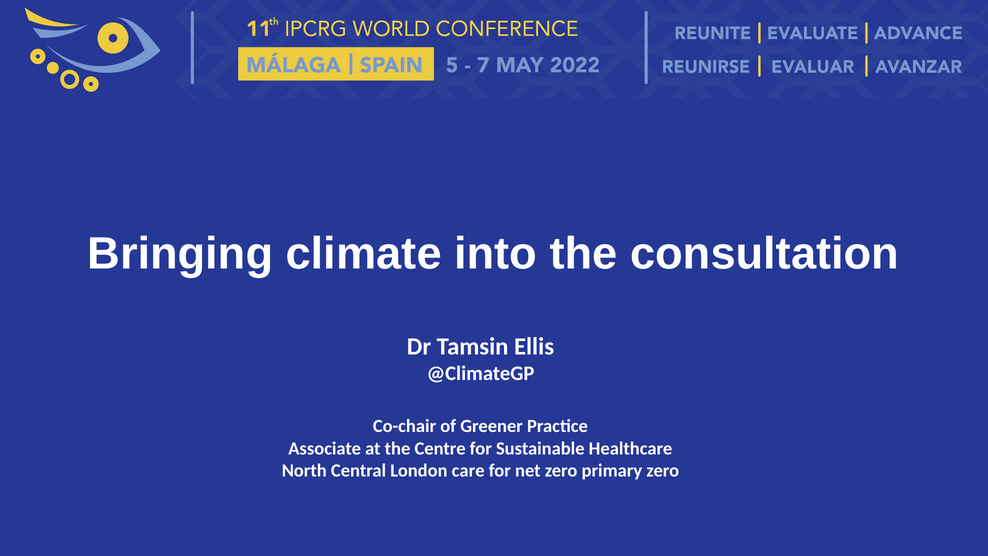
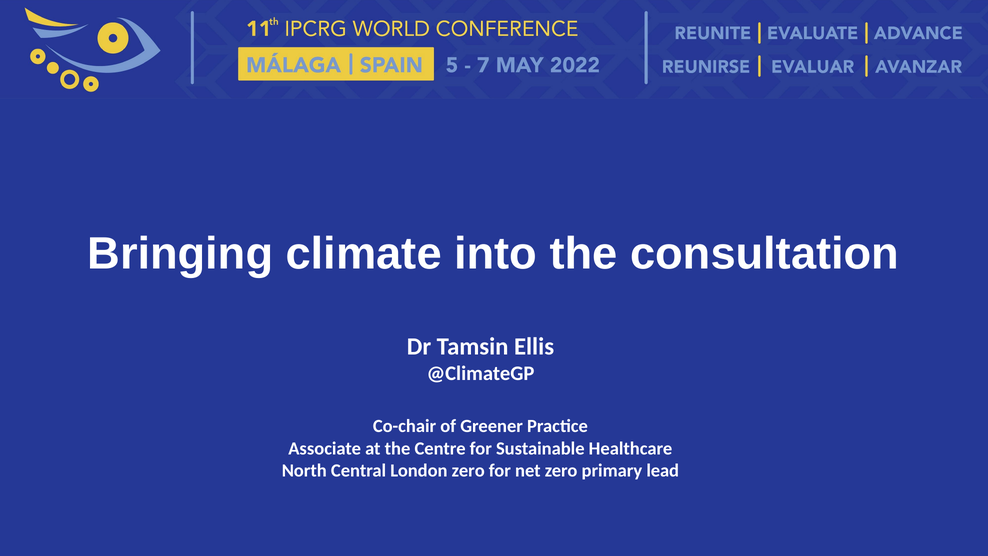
London care: care -> zero (468, 471)
primary zero: zero -> lead (663, 471)
